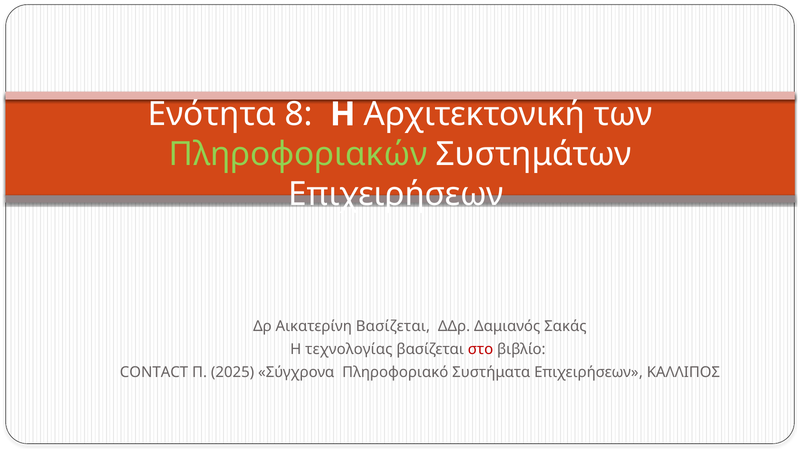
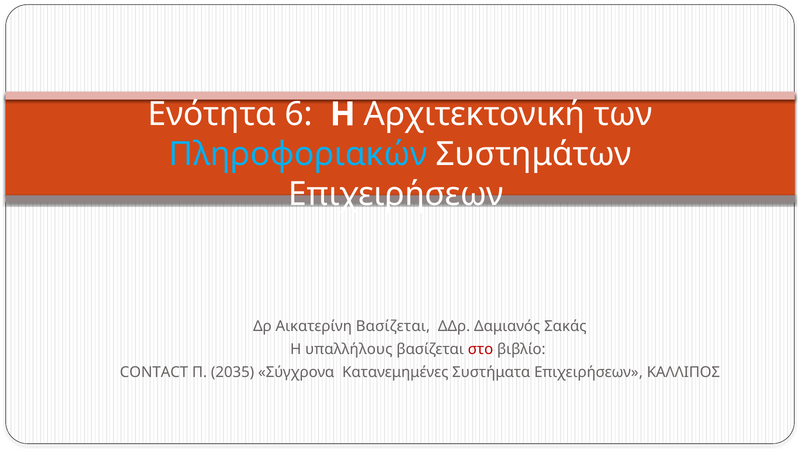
8: 8 -> 6 (299, 114)
Πληροφοριακών colour: light green -> light blue (298, 154)
τεχνολογίας: τεχνολογίας -> υπαλλήλους (349, 349)
2025: 2025 -> 2035 (233, 372)
Πληροφοριακό: Πληροφοριακό -> Κατανεμημένες (395, 372)
